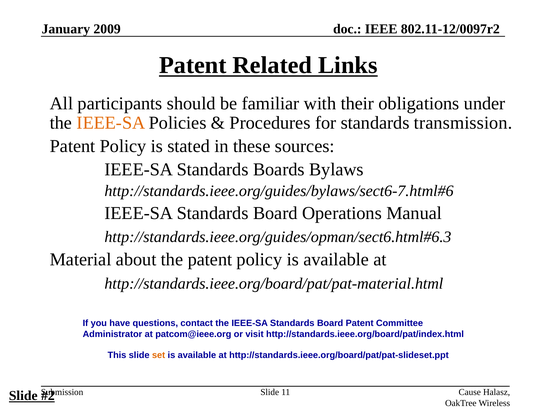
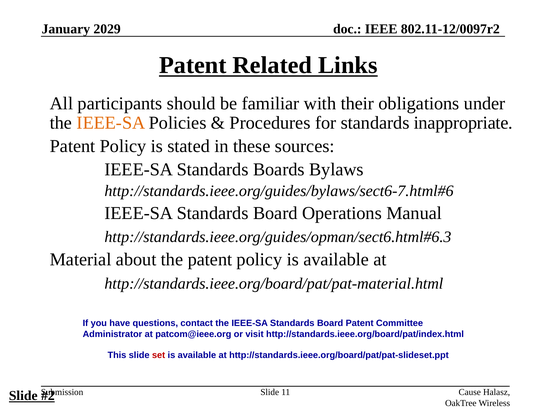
2009: 2009 -> 2029 (107, 29)
transmission: transmission -> inappropriate (463, 123)
set colour: orange -> red (159, 356)
